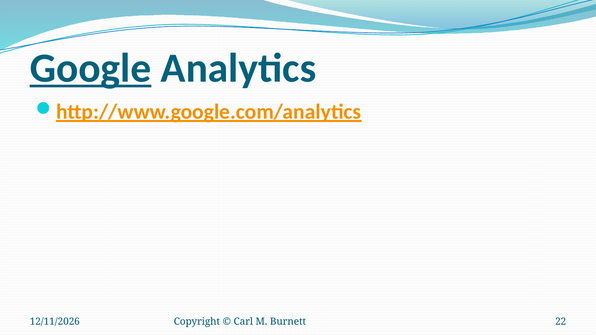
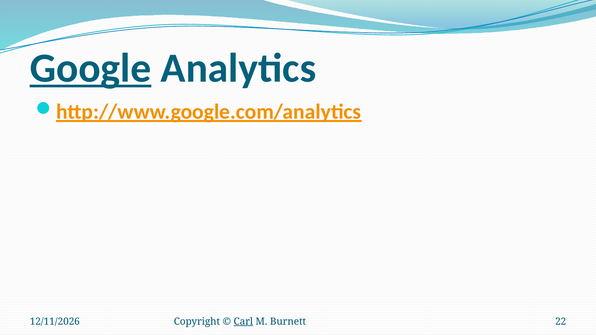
Carl underline: none -> present (243, 322)
